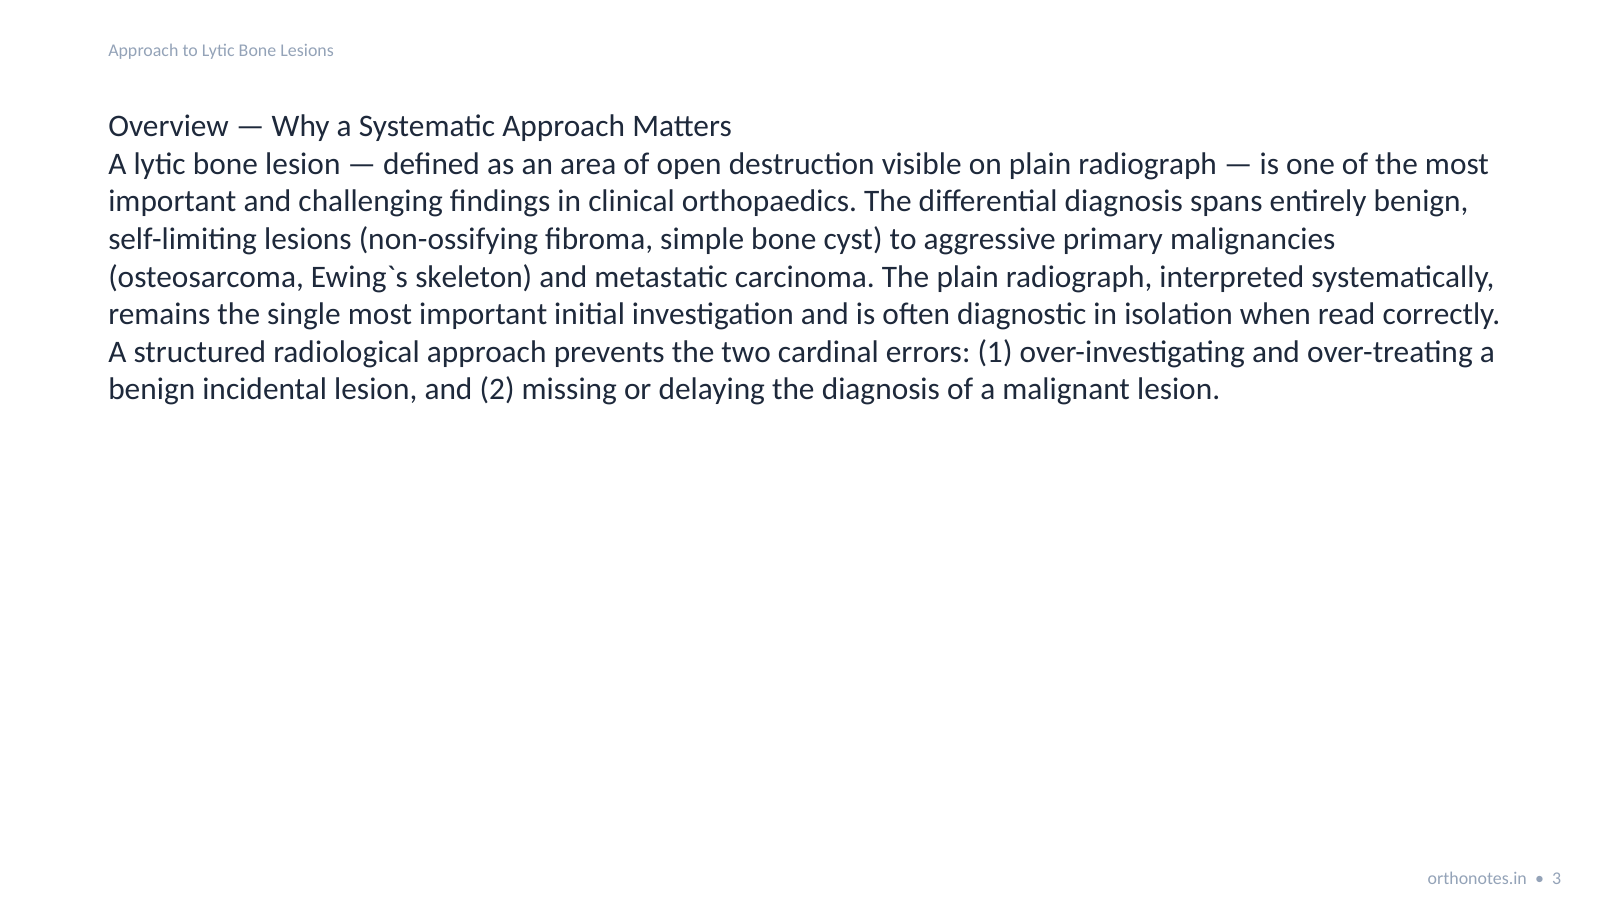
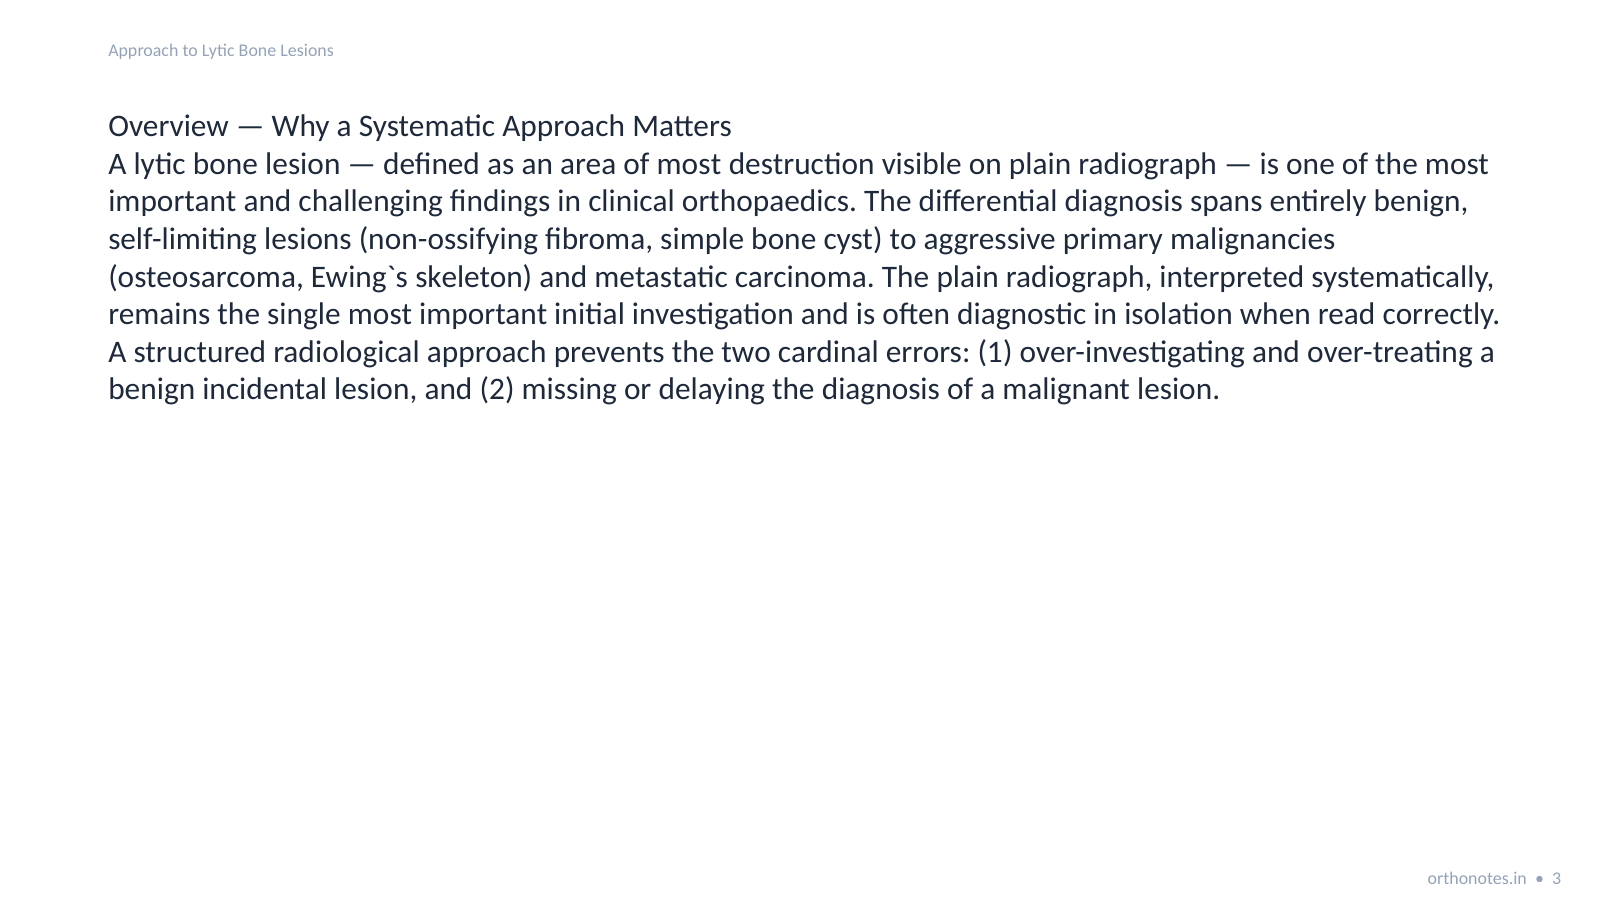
of open: open -> most (689, 164)
